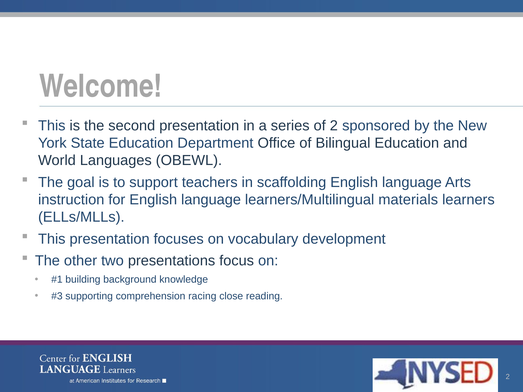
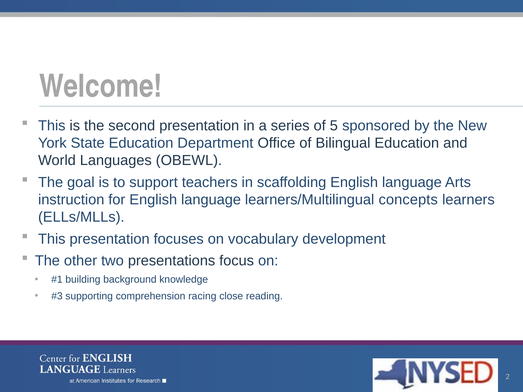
of 2: 2 -> 5 (334, 126)
materials: materials -> concepts (408, 200)
